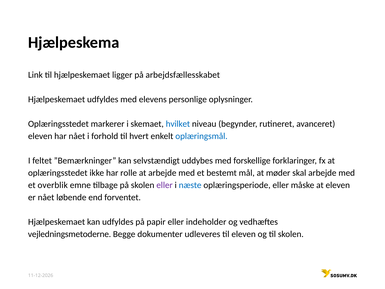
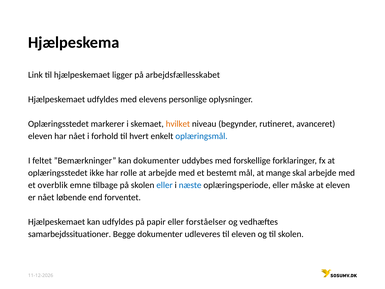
hvilket colour: blue -> orange (178, 124)
kan selvstændigt: selvstændigt -> dokumenter (156, 160)
møder: møder -> mange (278, 173)
eller colour: purple -> blue (165, 185)
indeholder: indeholder -> forståelser (206, 222)
vejledningsmetoderne: vejledningsmetoderne -> samarbejdssituationer (70, 234)
